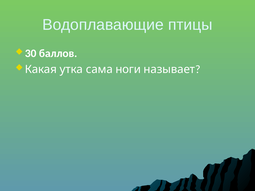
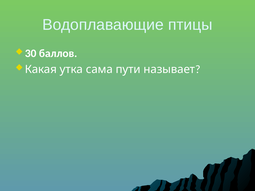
ноги: ноги -> пути (128, 69)
